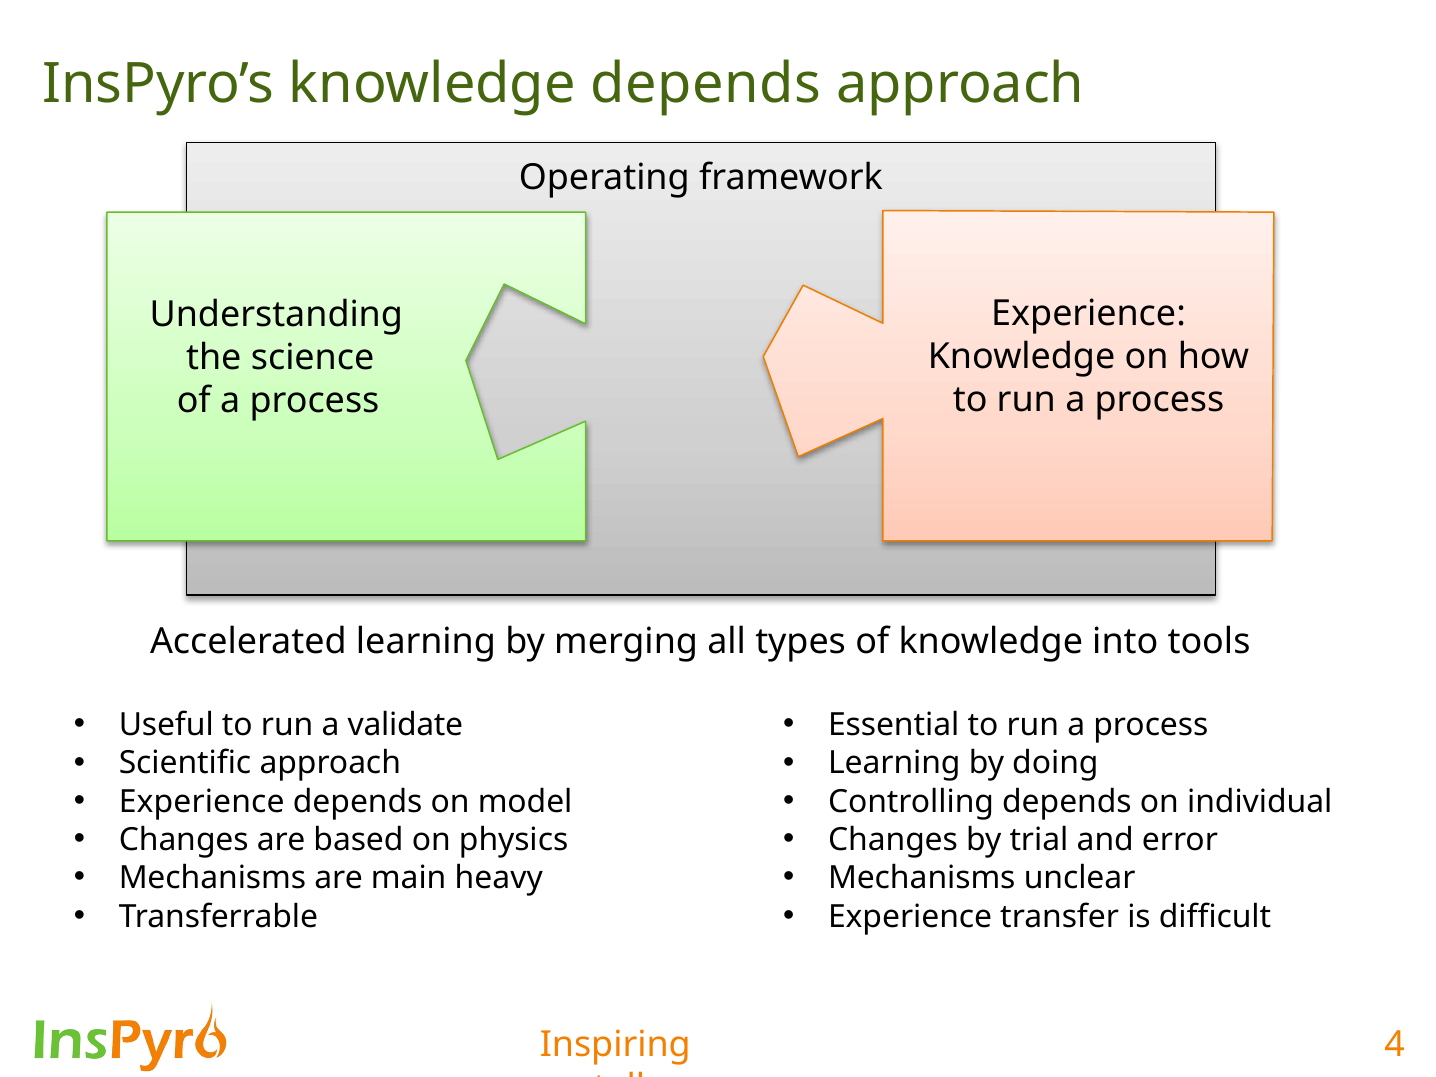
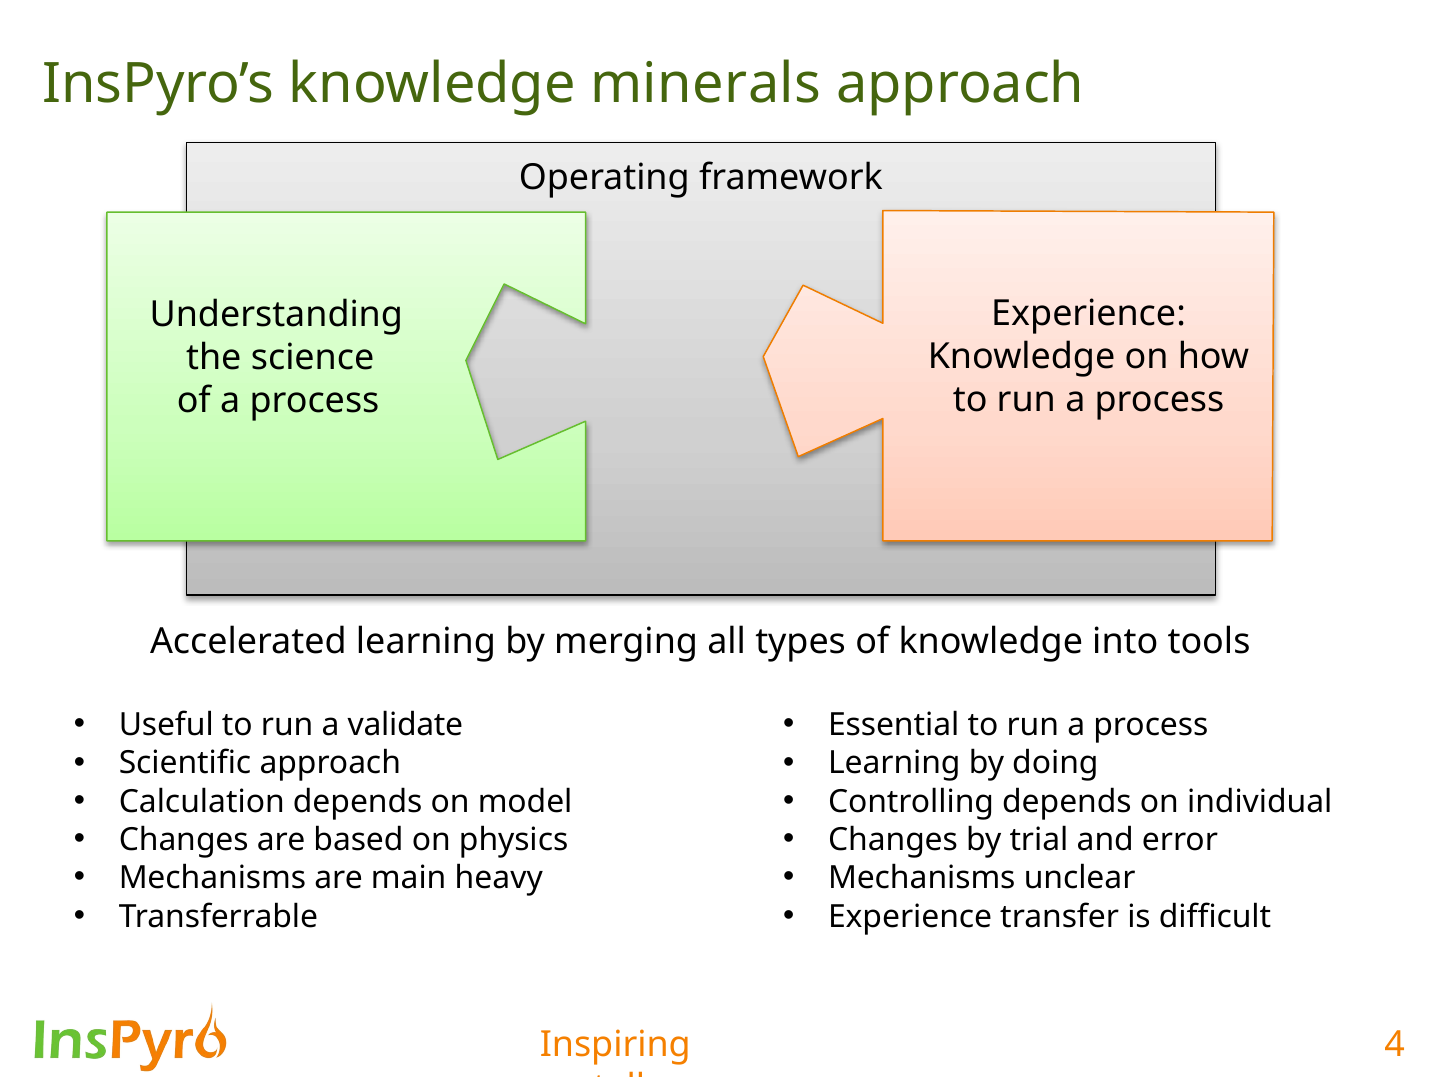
knowledge depends: depends -> minerals (706, 84)
Experience: Experience -> Calculation (202, 802)
